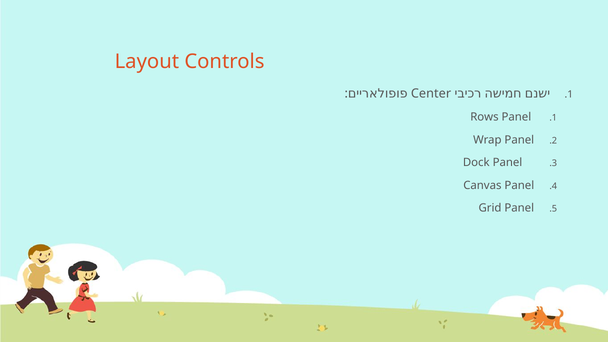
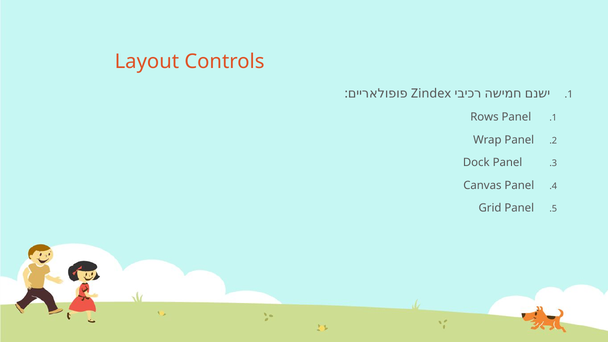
Center: Center -> Zindex (431, 94)
